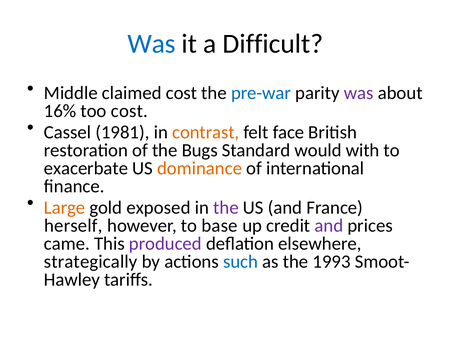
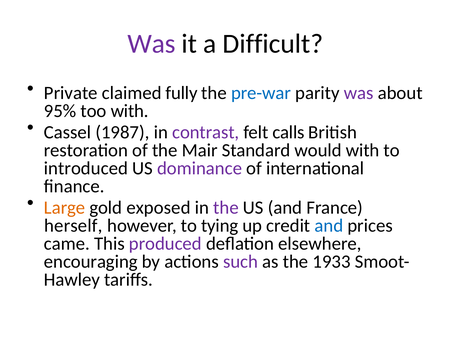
Was colour: blue -> purple (152, 44)
Middle: Middle -> Private (71, 93)
claimed cost: cost -> fully (182, 93)
16%: 16% -> 95% (60, 111)
too cost: cost -> with (130, 111)
1981: 1981 -> 1987 (122, 132)
contrast colour: orange -> purple (206, 132)
face: face -> calls (288, 132)
Bugs: Bugs -> Mair (200, 150)
exacerbate: exacerbate -> introduced (86, 168)
dominance colour: orange -> purple (200, 168)
base: base -> tying (220, 226)
and colour: purple -> blue (329, 226)
strategically: strategically -> encouraging (91, 262)
such colour: blue -> purple (241, 262)
1993: 1993 -> 1933 (332, 262)
